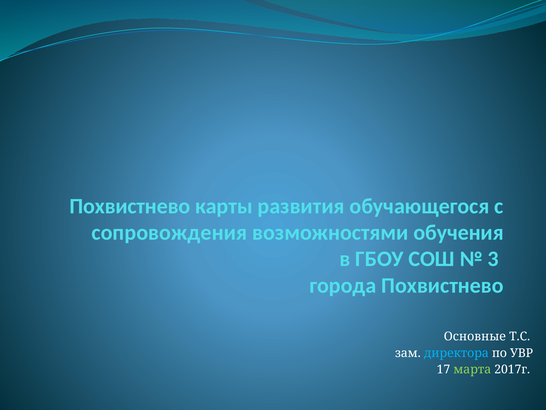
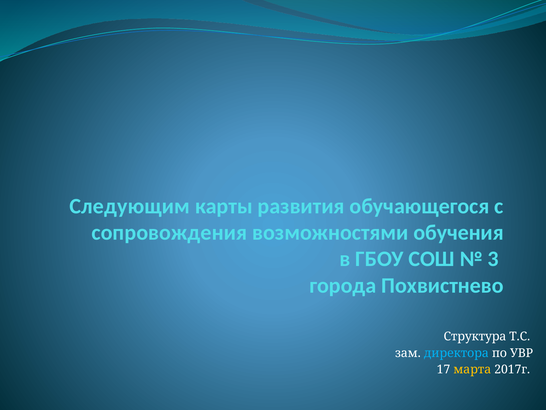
Похвистнево: Похвистнево -> Следующим (130, 206)
Основные: Основные -> Структура (475, 336)
марта colour: light green -> yellow (472, 369)
